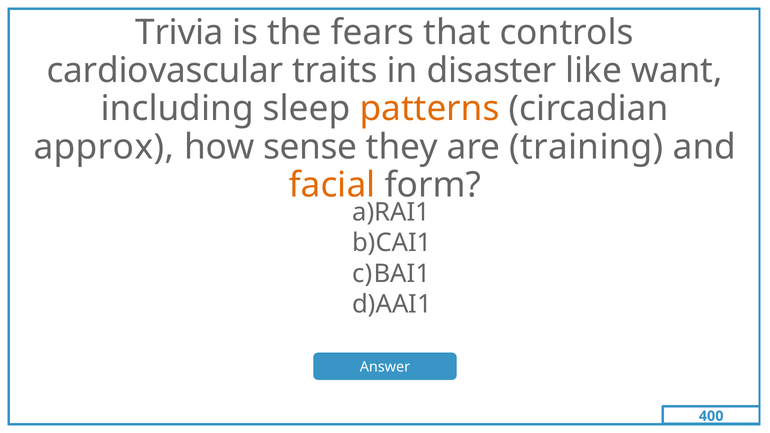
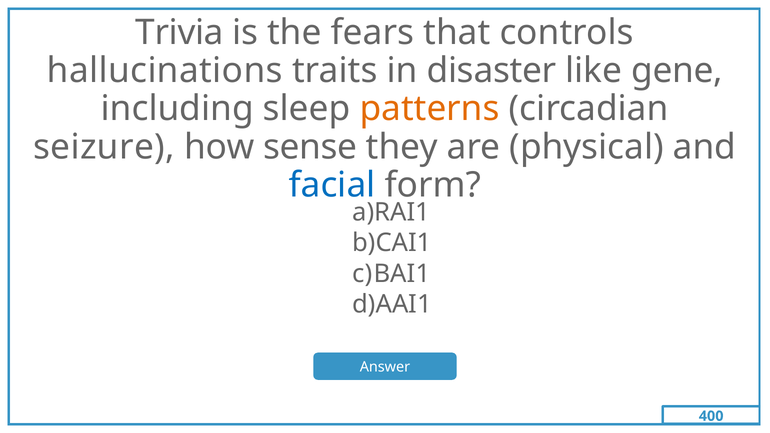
cardiovascular: cardiovascular -> hallucinations (165, 71)
want: want -> gene (677, 71)
approx: approx -> seizure (104, 147)
training: training -> physical (587, 147)
facial colour: orange -> blue (332, 185)
